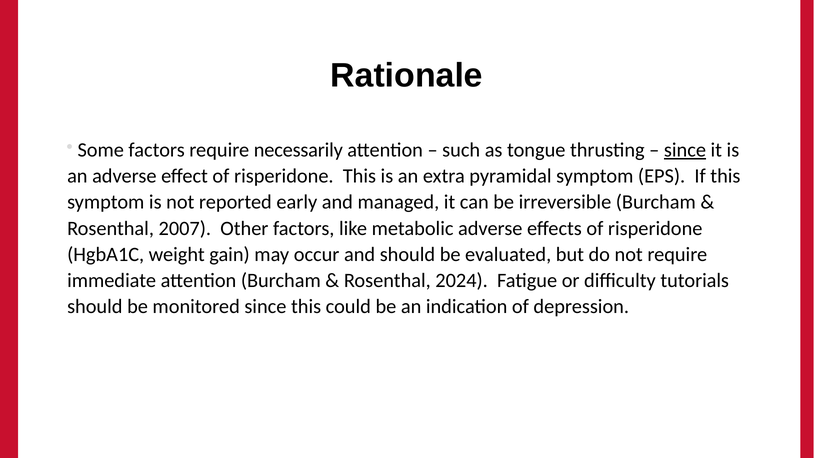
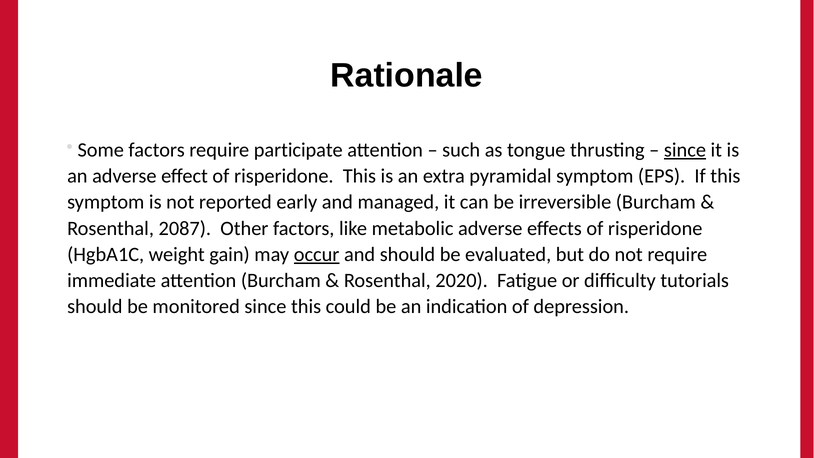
necessarily: necessarily -> participate (298, 150)
2007: 2007 -> 2087 (185, 228)
occur underline: none -> present (317, 254)
2024: 2024 -> 2020 (462, 281)
